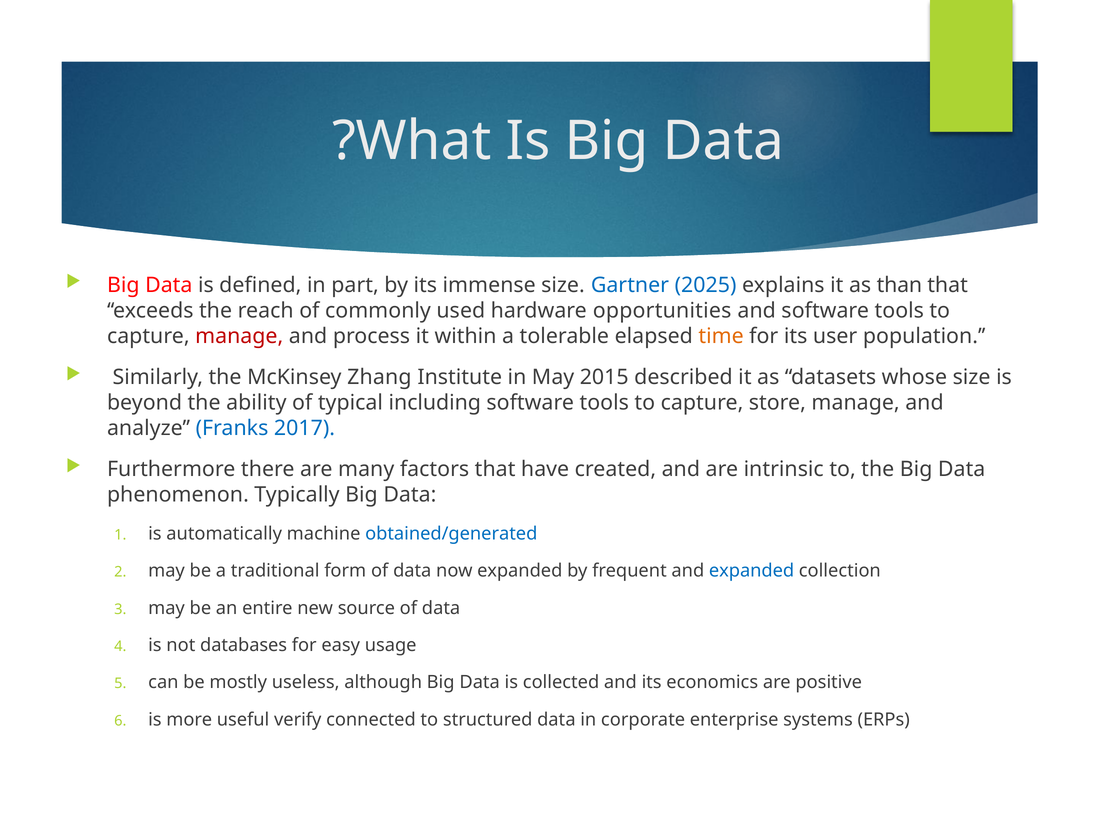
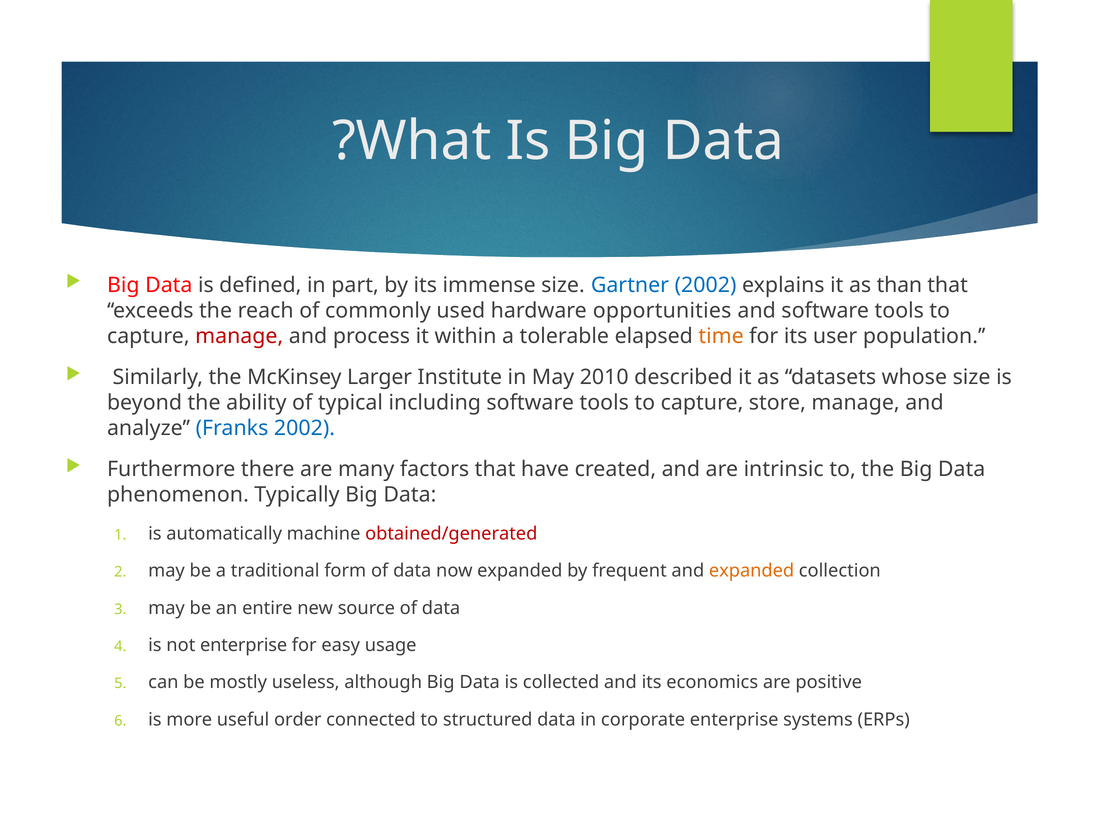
Gartner 2025: 2025 -> 2002 (706, 285)
Zhang: Zhang -> Larger (380, 377)
2015: 2015 -> 2010 (604, 377)
Franks 2017: 2017 -> 2002 (304, 429)
obtained/generated colour: blue -> red (451, 534)
expanded colour: blue -> orange (752, 571)
not databases: databases -> enterprise (244, 646)
verify: verify -> order (298, 720)
